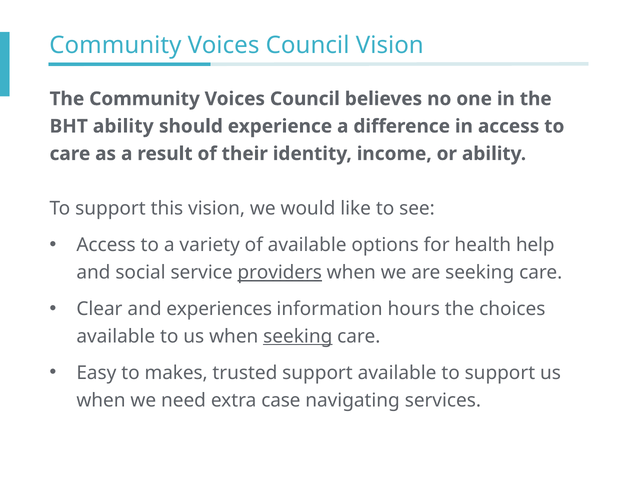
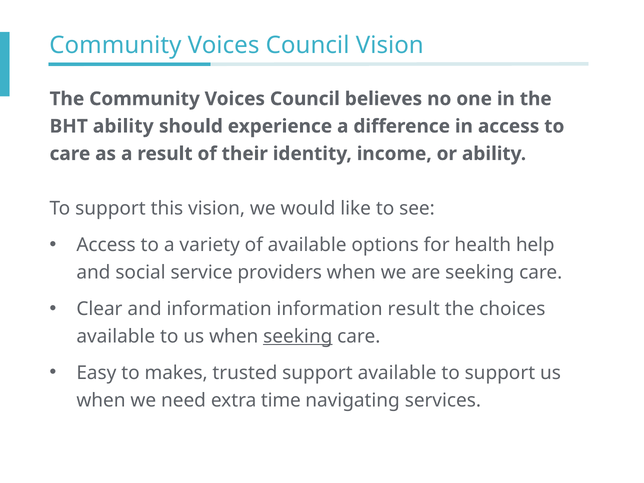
providers underline: present -> none (280, 273)
and experiences: experiences -> information (219, 309)
information hours: hours -> result (414, 309)
case: case -> time (281, 400)
